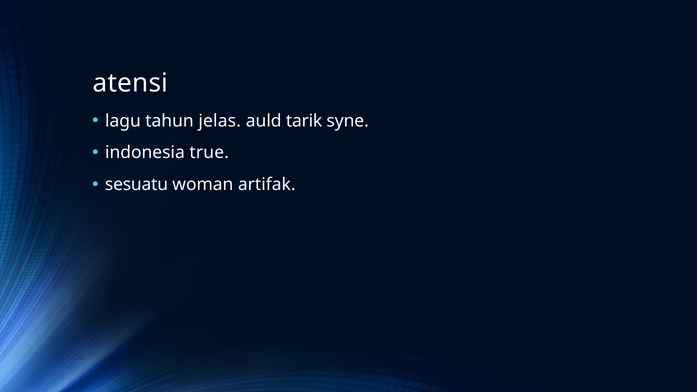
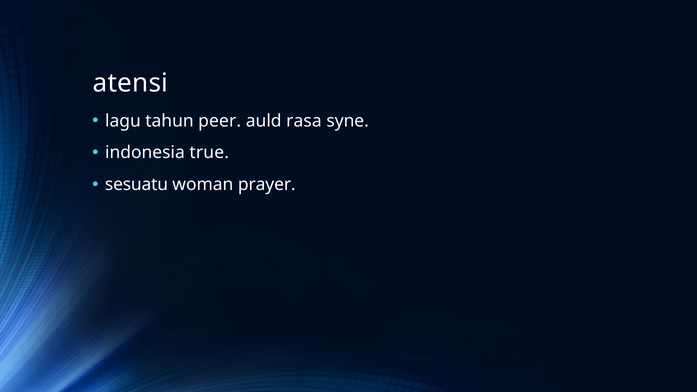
jelas: jelas -> peer (220, 121)
tarik: tarik -> rasa (304, 121)
artifak: artifak -> prayer (267, 185)
